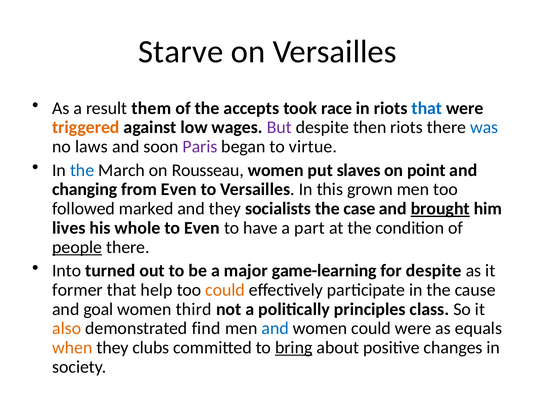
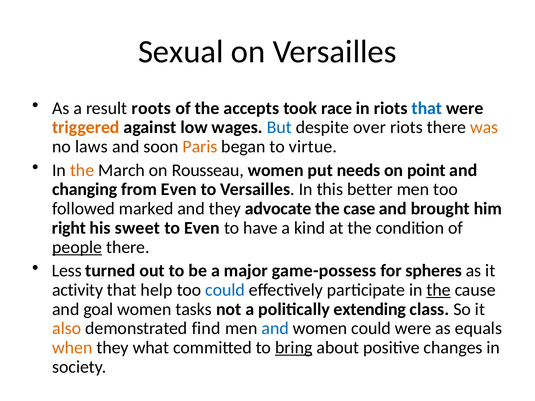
Starve: Starve -> Sexual (181, 52)
them: them -> roots (151, 108)
But colour: purple -> blue (279, 128)
then: then -> over (370, 128)
was colour: blue -> orange (484, 128)
Paris colour: purple -> orange (200, 147)
the colour: blue -> orange (82, 170)
slaves: slaves -> needs (359, 170)
grown: grown -> better (370, 190)
socialists: socialists -> advocate (278, 209)
brought underline: present -> none (440, 209)
lives: lives -> right (69, 228)
whole: whole -> sweet (137, 228)
part: part -> kind (310, 228)
Into: Into -> Less (67, 271)
game-learning: game-learning -> game-possess (324, 271)
for despite: despite -> spheres (434, 271)
former: former -> activity (78, 290)
could colour: orange -> blue (225, 290)
the underline: none -> present (439, 290)
third: third -> tasks (194, 309)
principles: principles -> extending (370, 309)
clubs: clubs -> what (151, 348)
